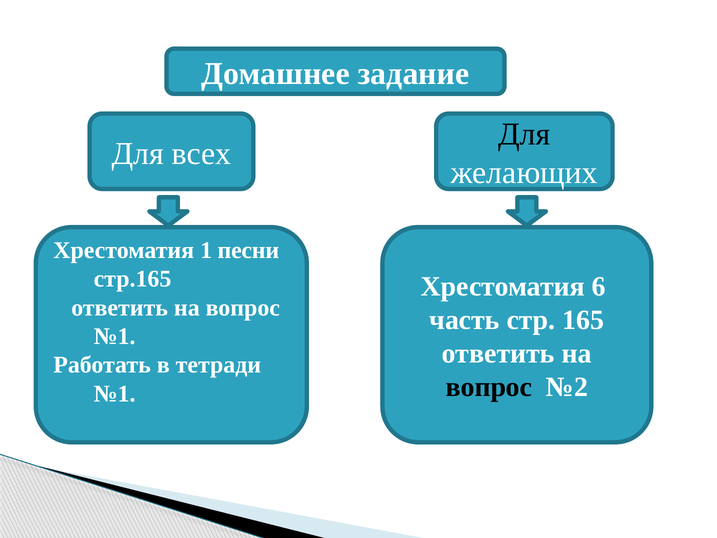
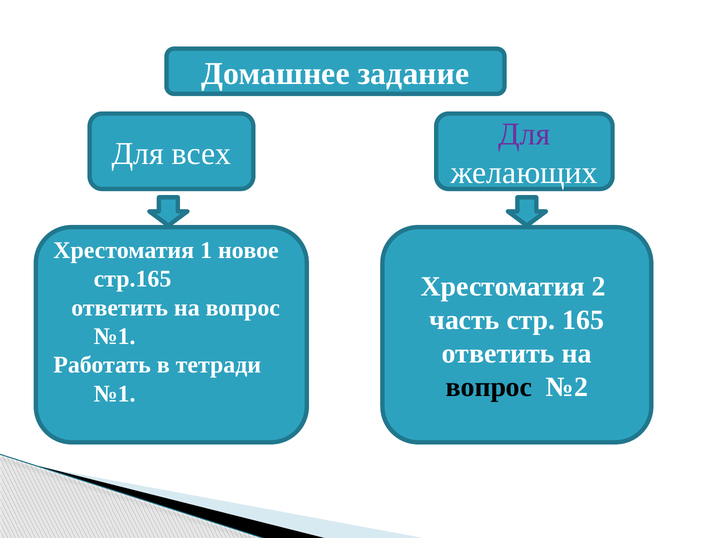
Для colour: black -> purple (524, 134)
песни: песни -> новое (248, 250)
6: 6 -> 2 (599, 286)
